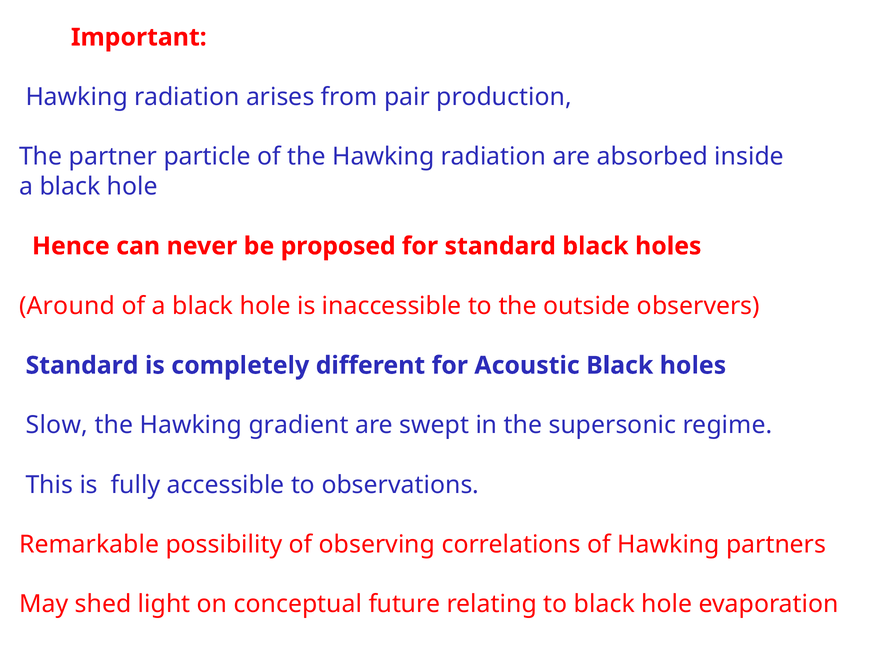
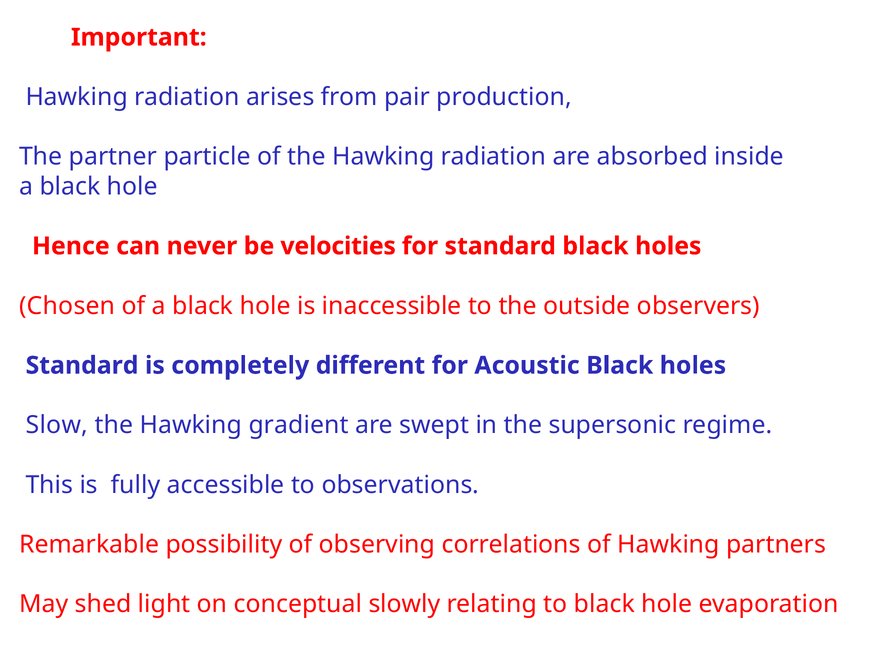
proposed: proposed -> velocities (338, 246)
Around: Around -> Chosen (67, 306)
future: future -> slowly (404, 604)
